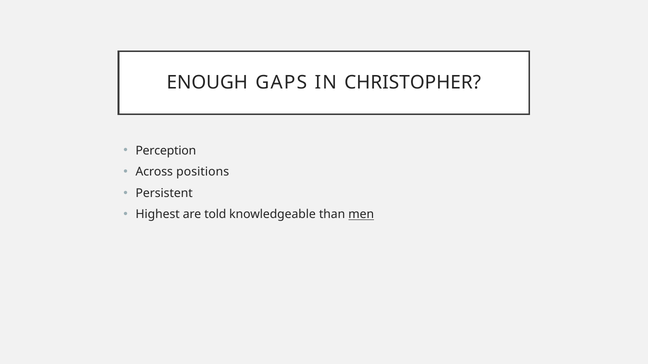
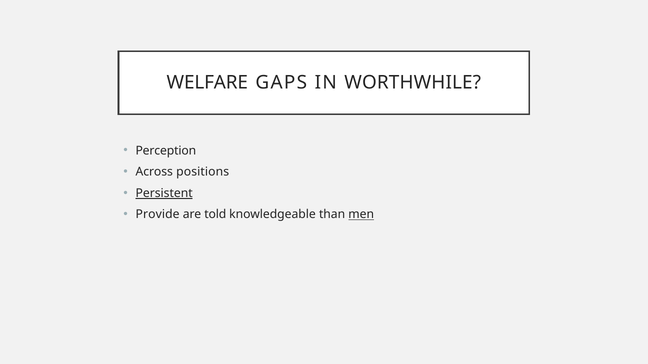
ENOUGH: ENOUGH -> WELFARE (207, 83)
CHRISTOPHER: CHRISTOPHER -> WORTHWHILE (413, 83)
Persistent underline: none -> present (164, 193)
Highest: Highest -> Provide (158, 215)
